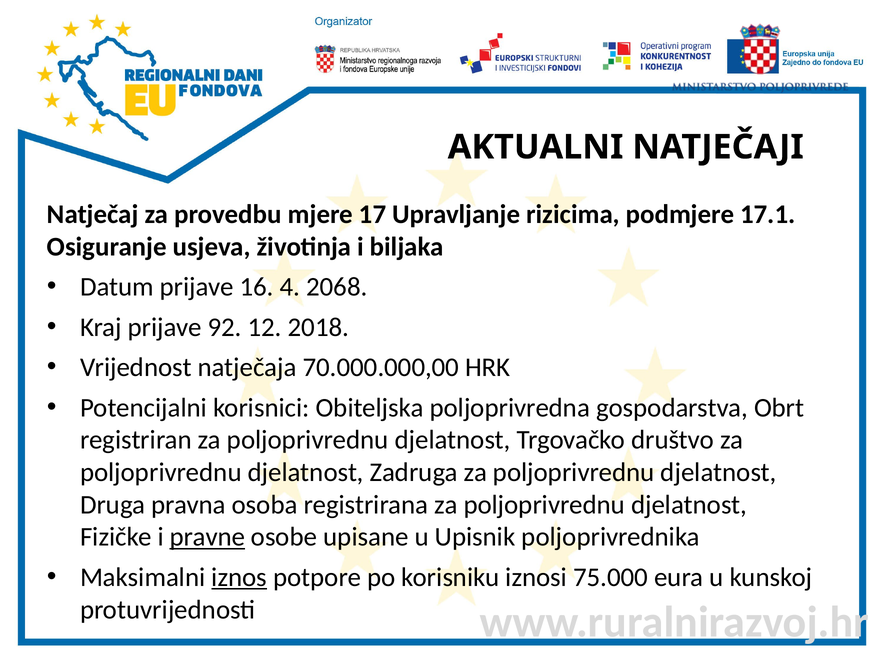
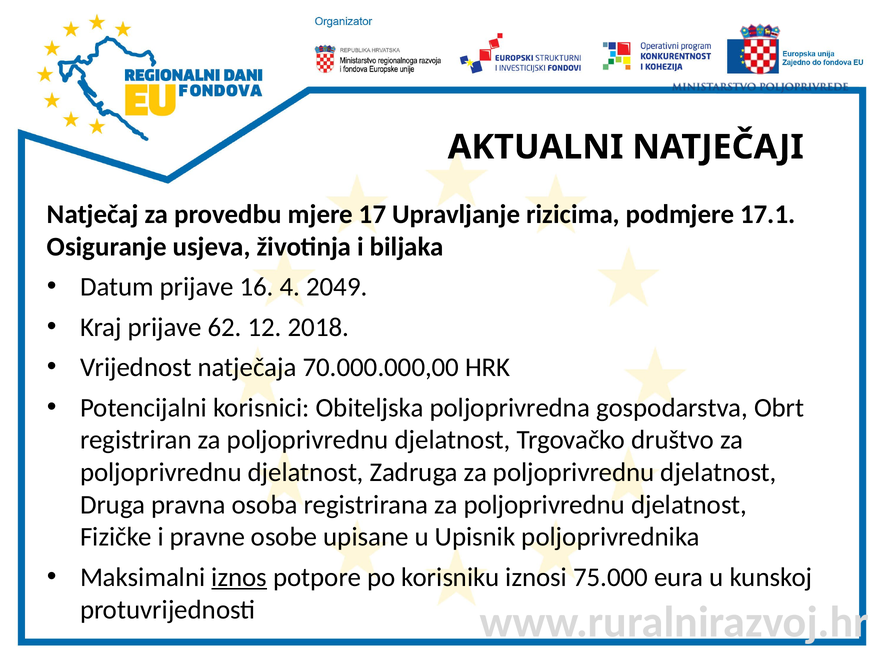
2068: 2068 -> 2049 (337, 287)
92: 92 -> 62 (225, 327)
pravne underline: present -> none (207, 537)
